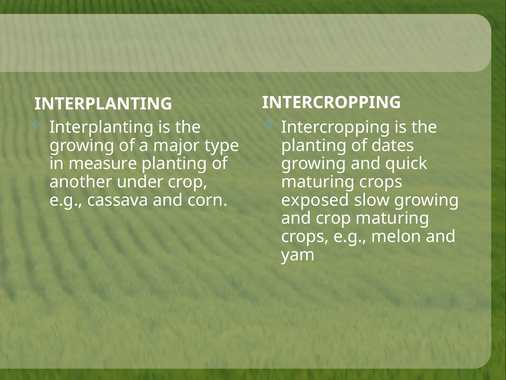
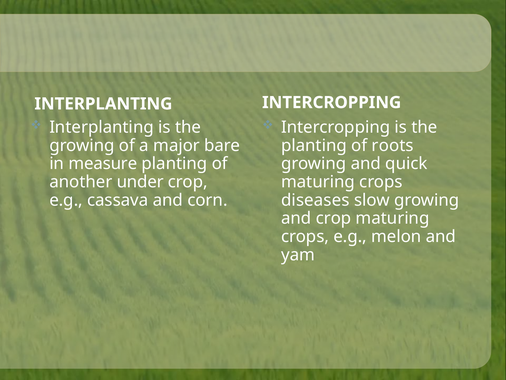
type: type -> bare (222, 145)
dates: dates -> roots (393, 145)
exposed: exposed -> diseases (315, 200)
